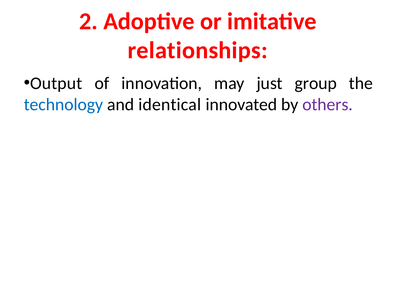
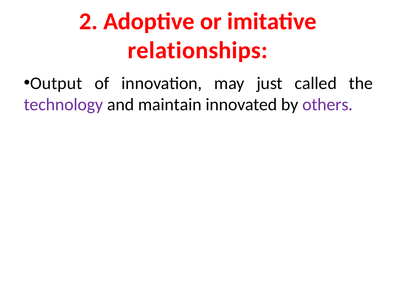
group: group -> called (316, 83)
technology colour: blue -> purple (63, 104)
identical: identical -> maintain (170, 104)
